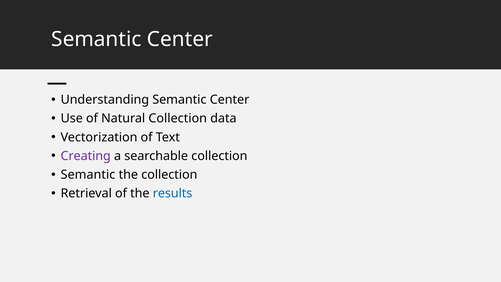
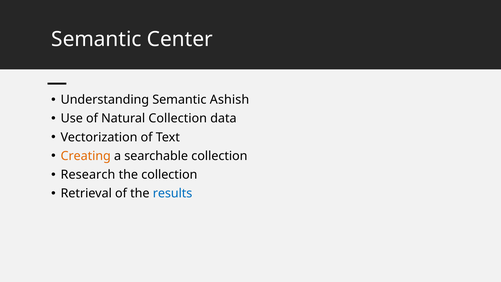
Understanding Semantic Center: Center -> Ashish (229, 100)
Creating colour: purple -> orange (86, 156)
Semantic: Semantic -> Research (88, 175)
